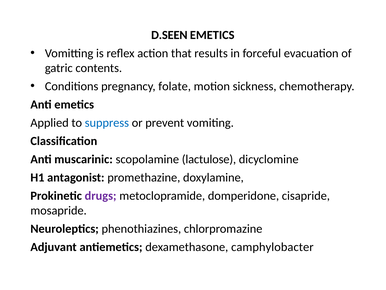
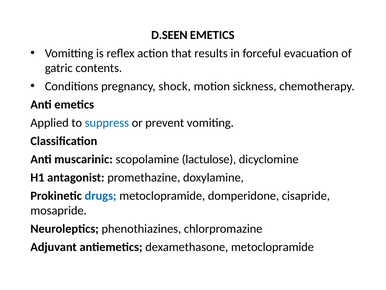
folate: folate -> shock (175, 86)
drugs colour: purple -> blue (101, 195)
dexamethasone camphylobacter: camphylobacter -> metoclopramide (272, 247)
